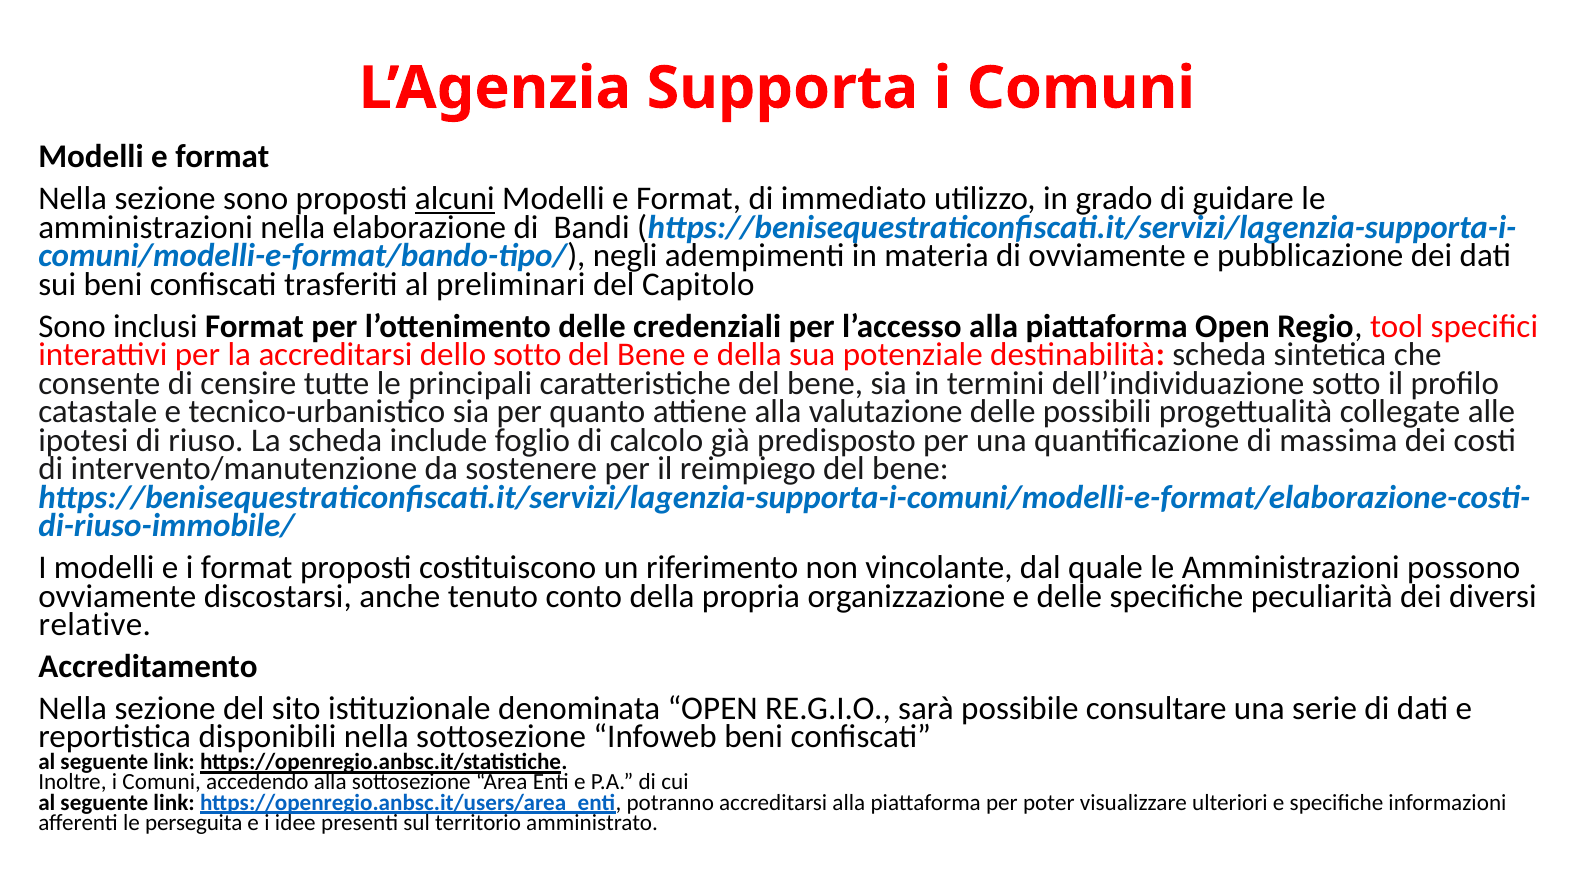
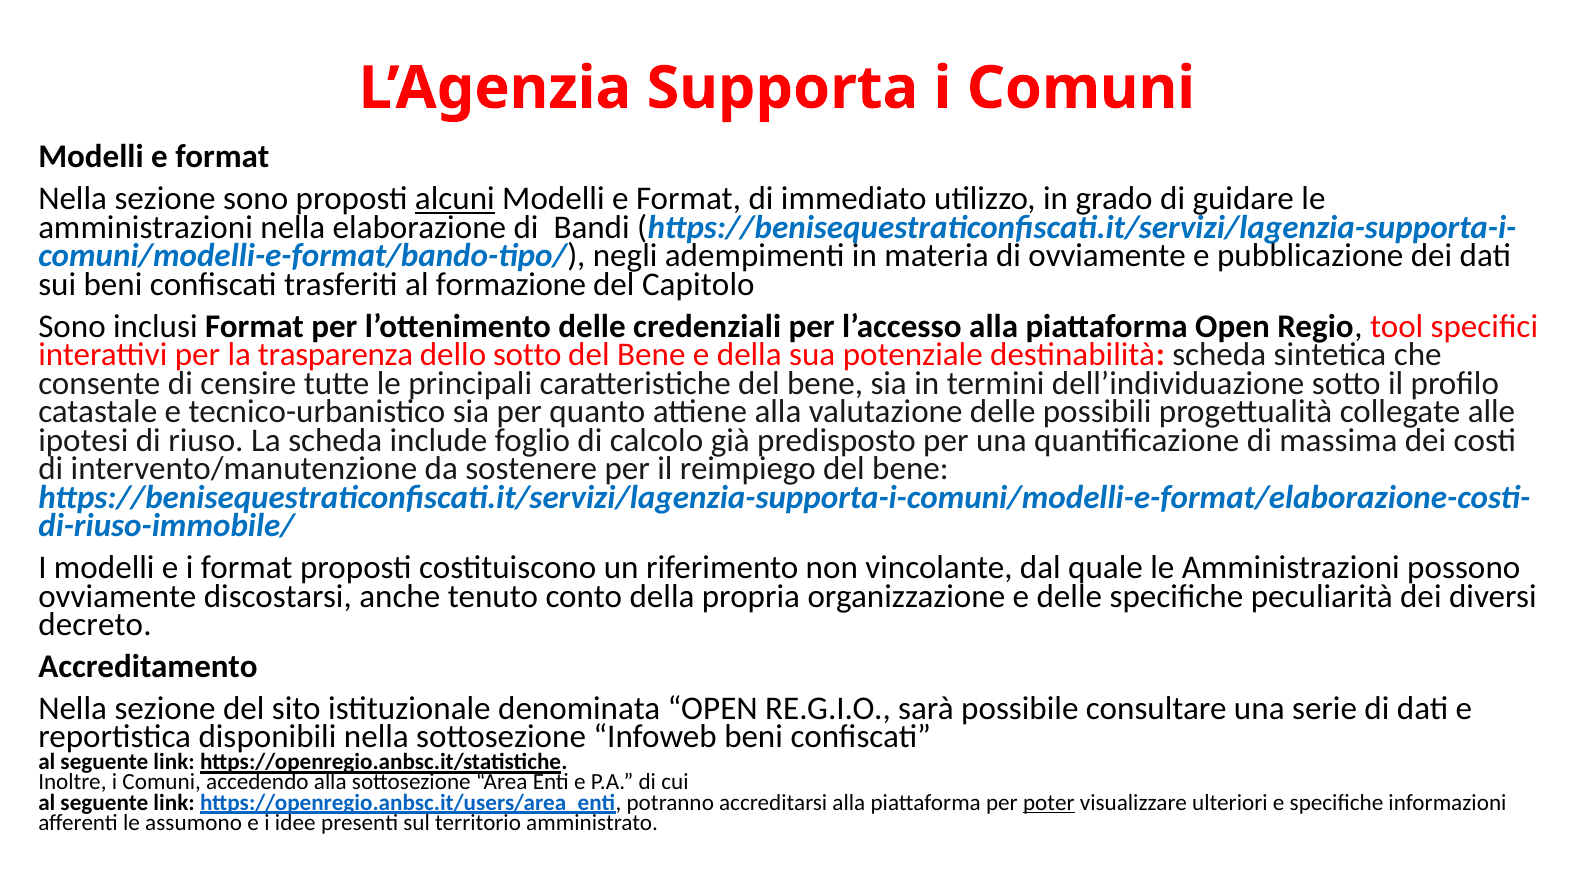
preliminari: preliminari -> formazione (511, 284)
la accreditarsi: accreditarsi -> trasparenza (336, 355)
relative: relative -> decreto (95, 625)
poter underline: none -> present (1049, 803)
perseguita: perseguita -> assumono (194, 823)
